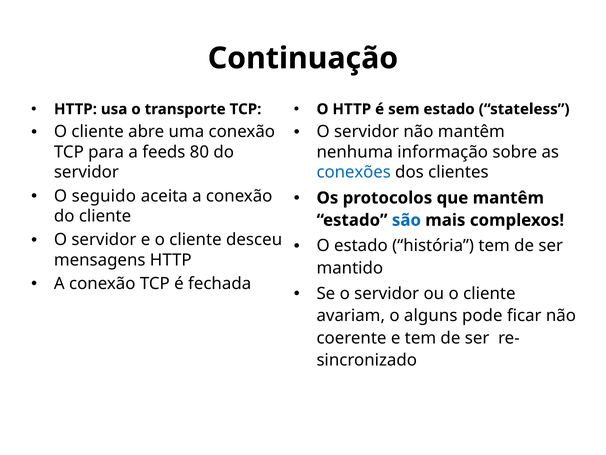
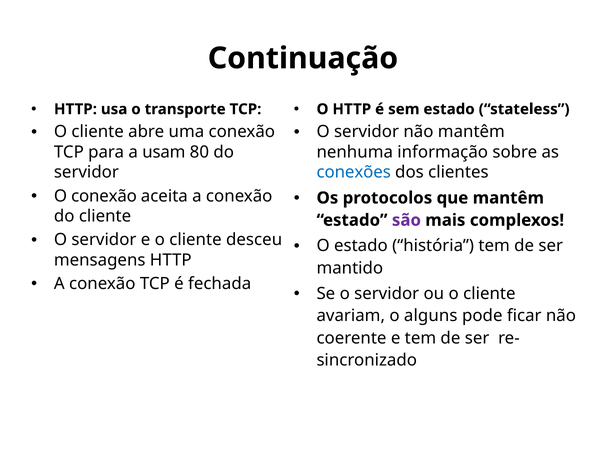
feeds: feeds -> usam (164, 152)
O seguido: seguido -> conexão (104, 196)
são colour: blue -> purple (406, 220)
